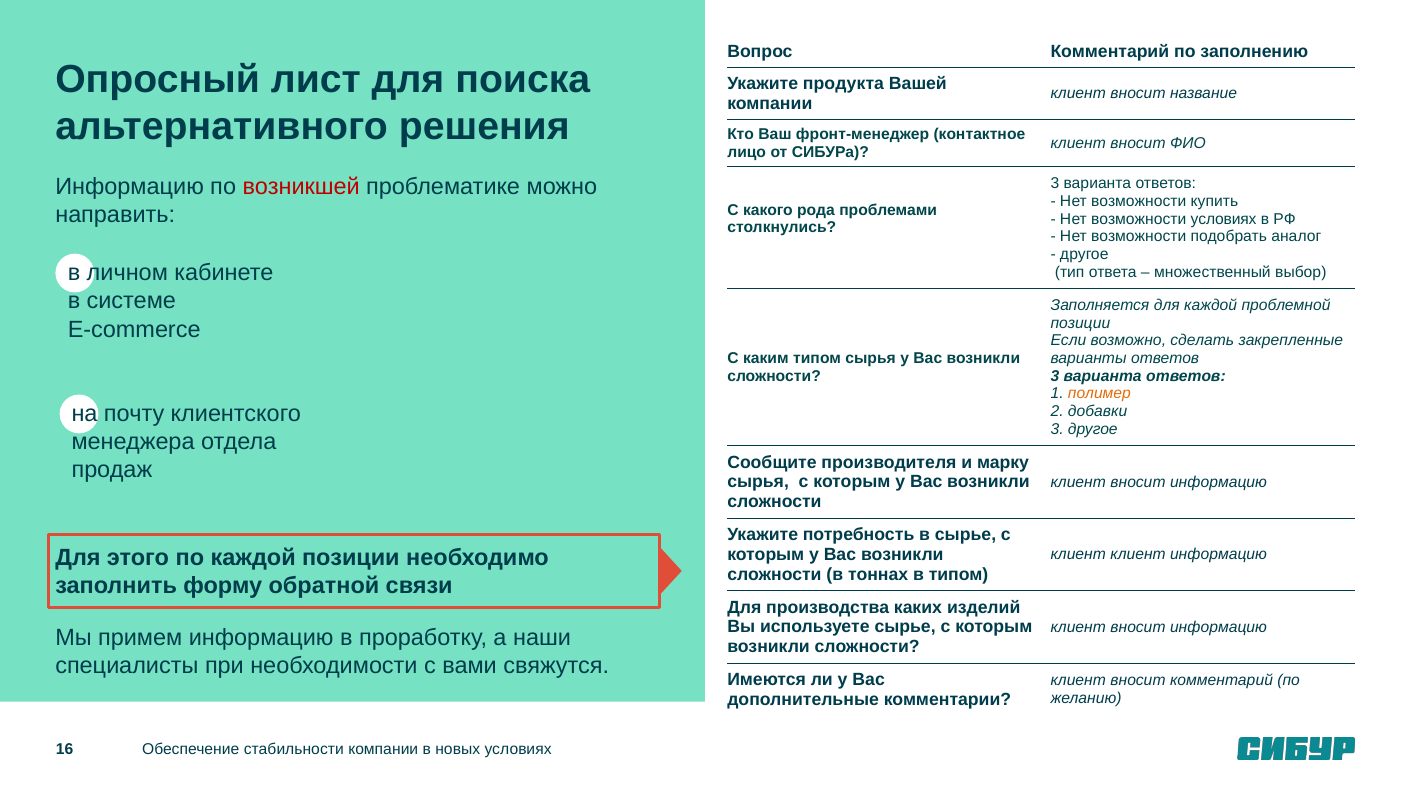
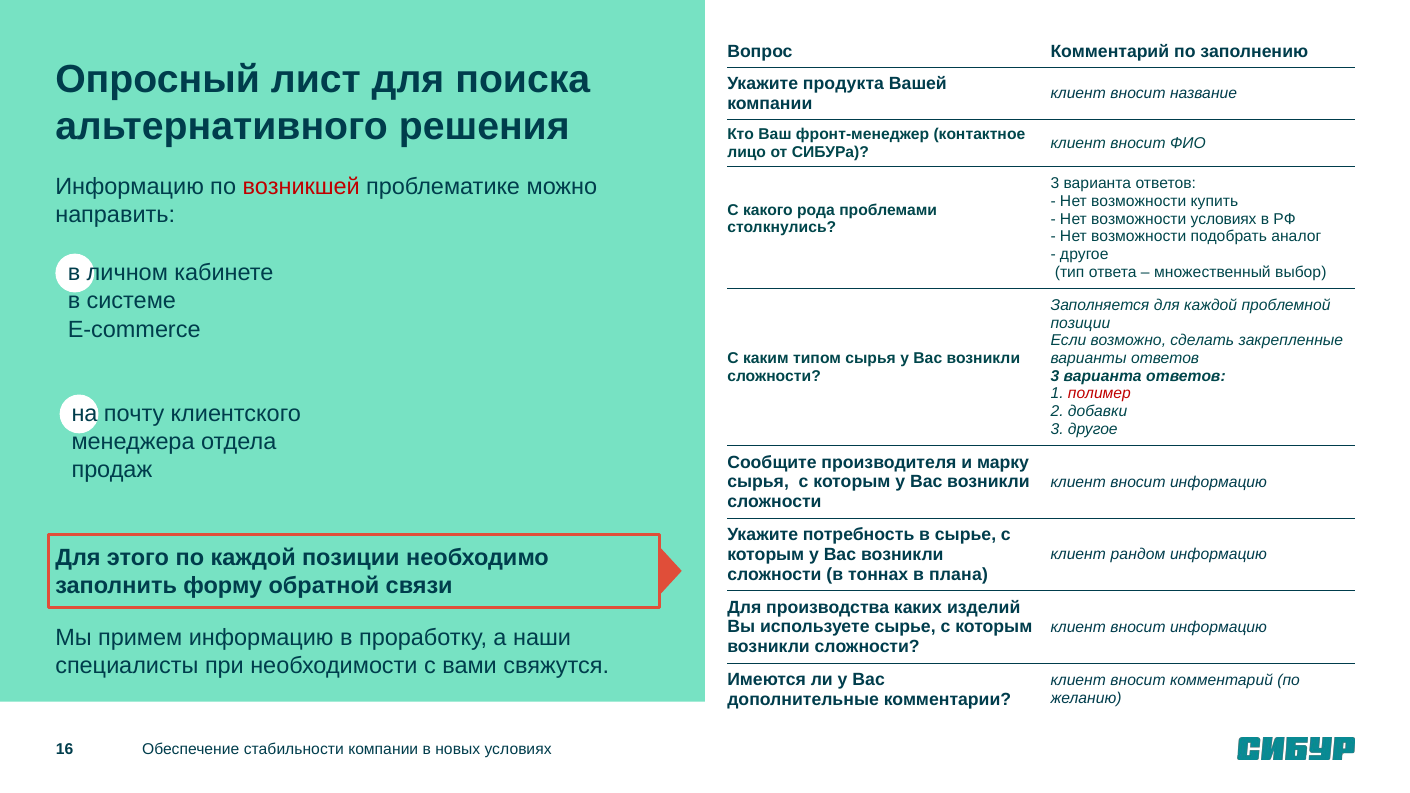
полимер colour: orange -> red (1099, 394)
клиент клиент: клиент -> рандом (1138, 555)
в типом: типом -> плана (958, 574)
